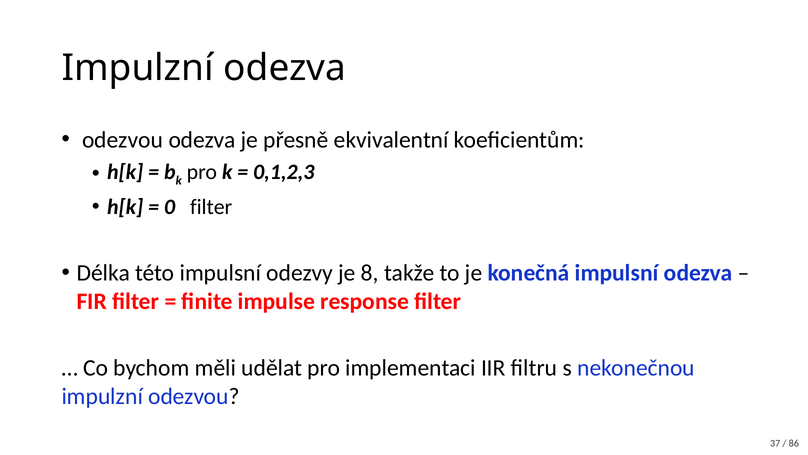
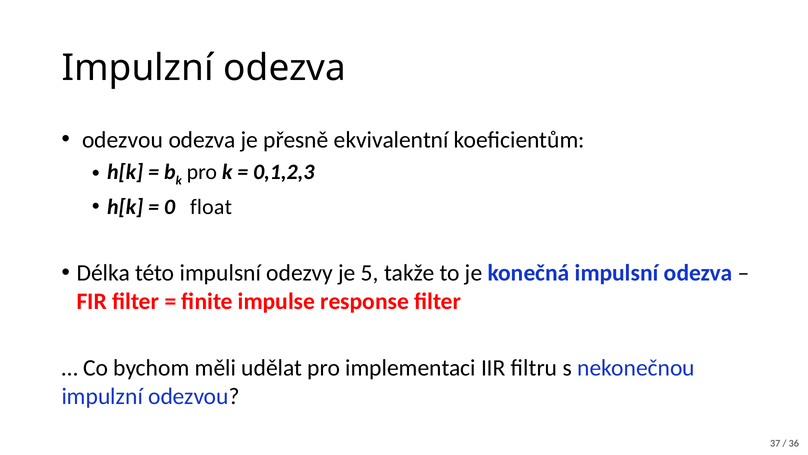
0 filter: filter -> float (211, 207)
8: 8 -> 5 (370, 273)
86: 86 -> 36 (794, 443)
